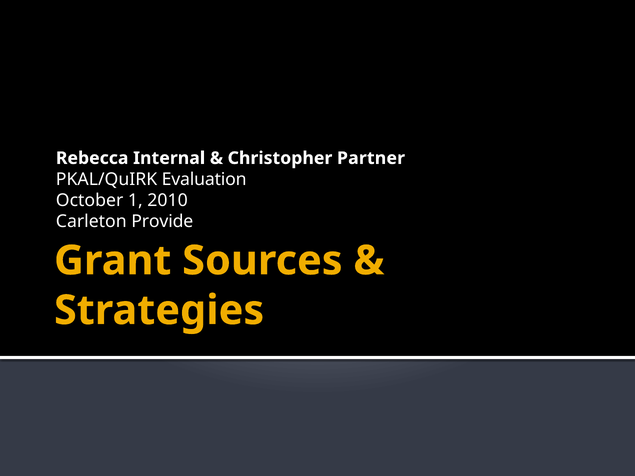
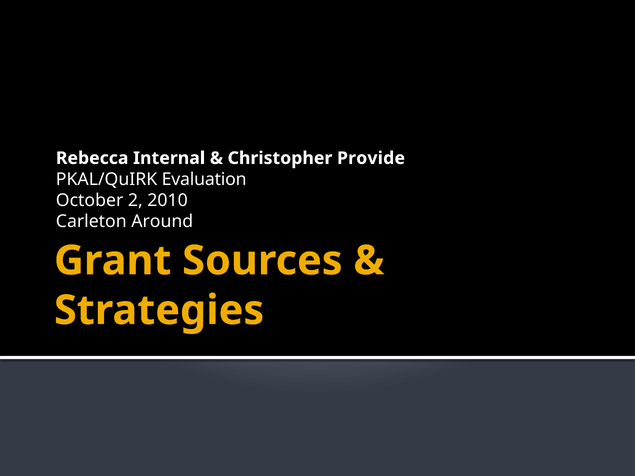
Partner: Partner -> Provide (371, 158)
1: 1 -> 2 (135, 201)
Provide: Provide -> Around (162, 222)
